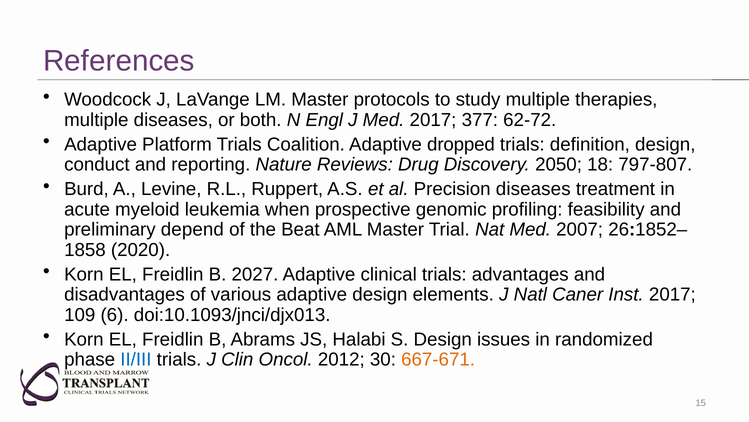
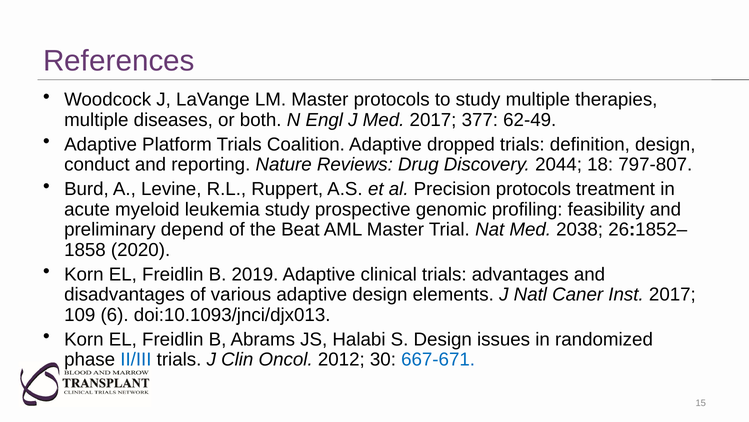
62-72: 62-72 -> 62-49 (530, 120)
2050: 2050 -> 2044 (559, 164)
Precision diseases: diseases -> protocols (533, 189)
leukemia when: when -> study (287, 209)
2007: 2007 -> 2038 (580, 229)
2027: 2027 -> 2019 (255, 274)
667-671 colour: orange -> blue (438, 359)
